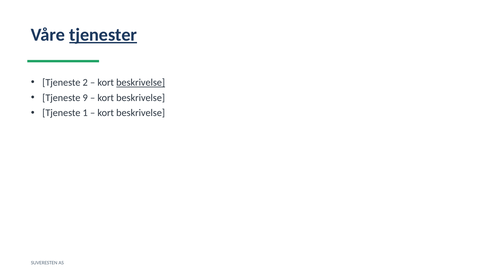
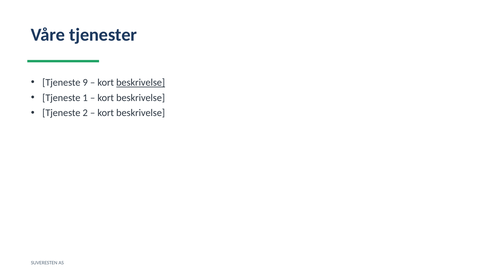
tjenester underline: present -> none (103, 35)
2: 2 -> 9 (85, 82)
9: 9 -> 1 (85, 98)
1: 1 -> 2 (85, 113)
